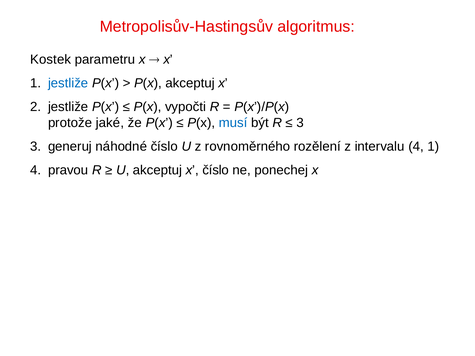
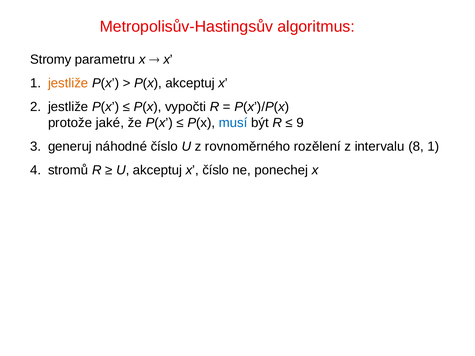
Kostek: Kostek -> Stromy (51, 60)
jestliže colour: blue -> orange (68, 83)
3: 3 -> 9 (300, 123)
intervalu 4: 4 -> 8 (416, 147)
pravou: pravou -> stromů (68, 170)
